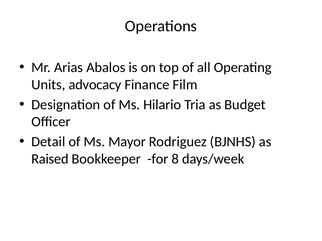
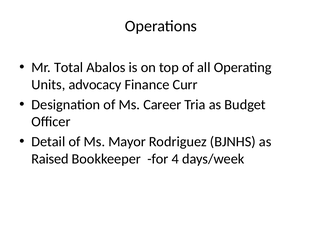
Arias: Arias -> Total (69, 68)
Film: Film -> Curr (185, 85)
Hilario: Hilario -> Career (162, 105)
8: 8 -> 4 (175, 159)
